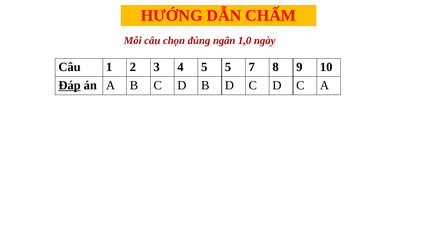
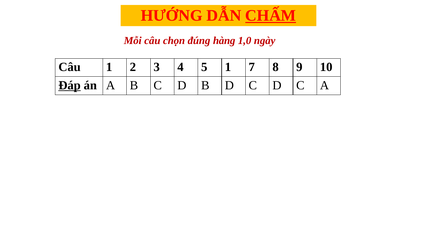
CHẤM underline: none -> present (271, 15)
ngân: ngân -> hàng (224, 41)
5 5: 5 -> 1 (228, 67)
